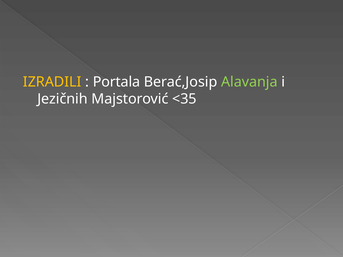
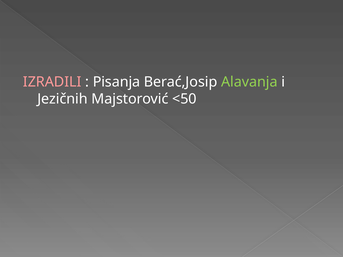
IZRADILI colour: yellow -> pink (52, 82)
Portala: Portala -> Pisanja (116, 82)
<35: <35 -> <50 (184, 99)
